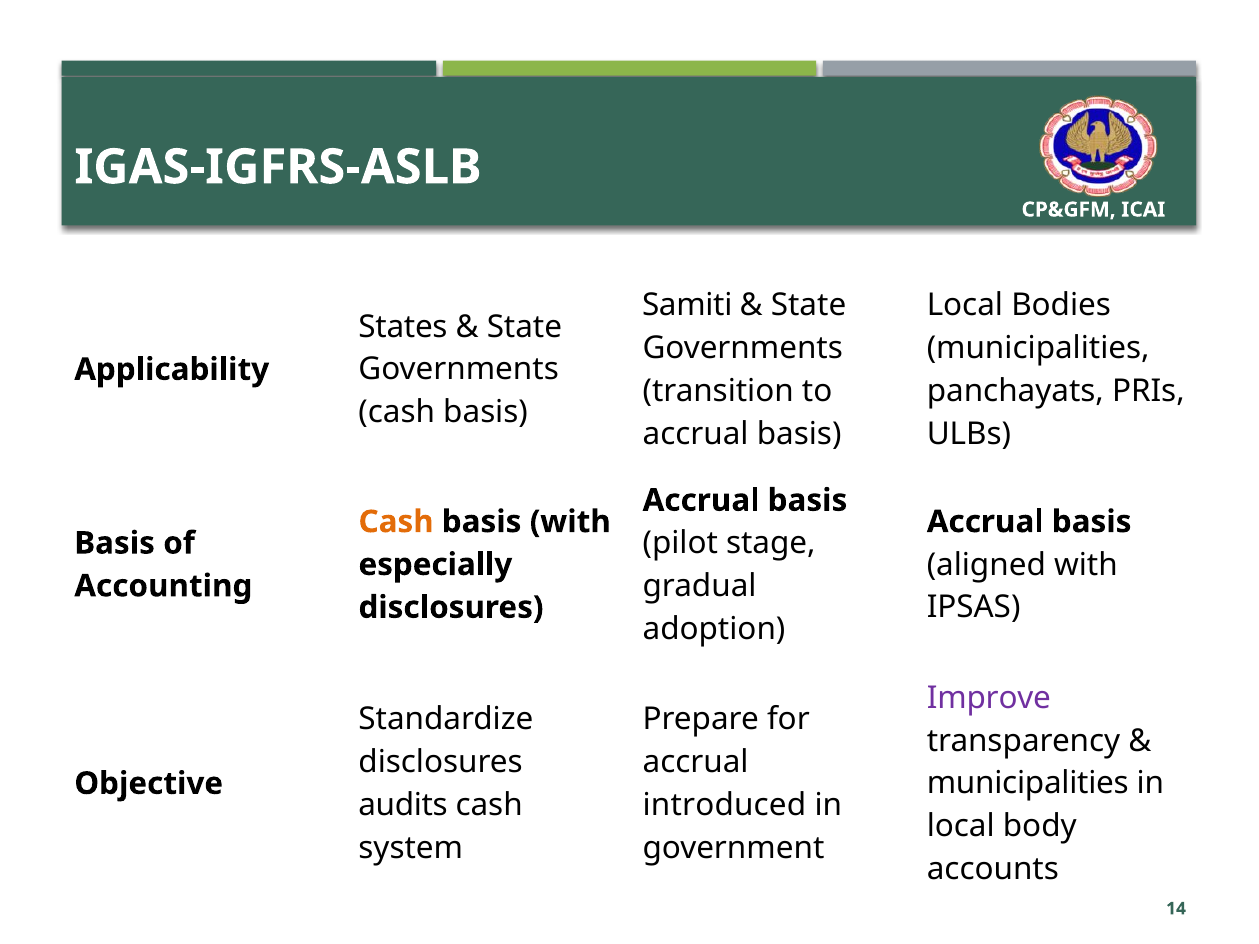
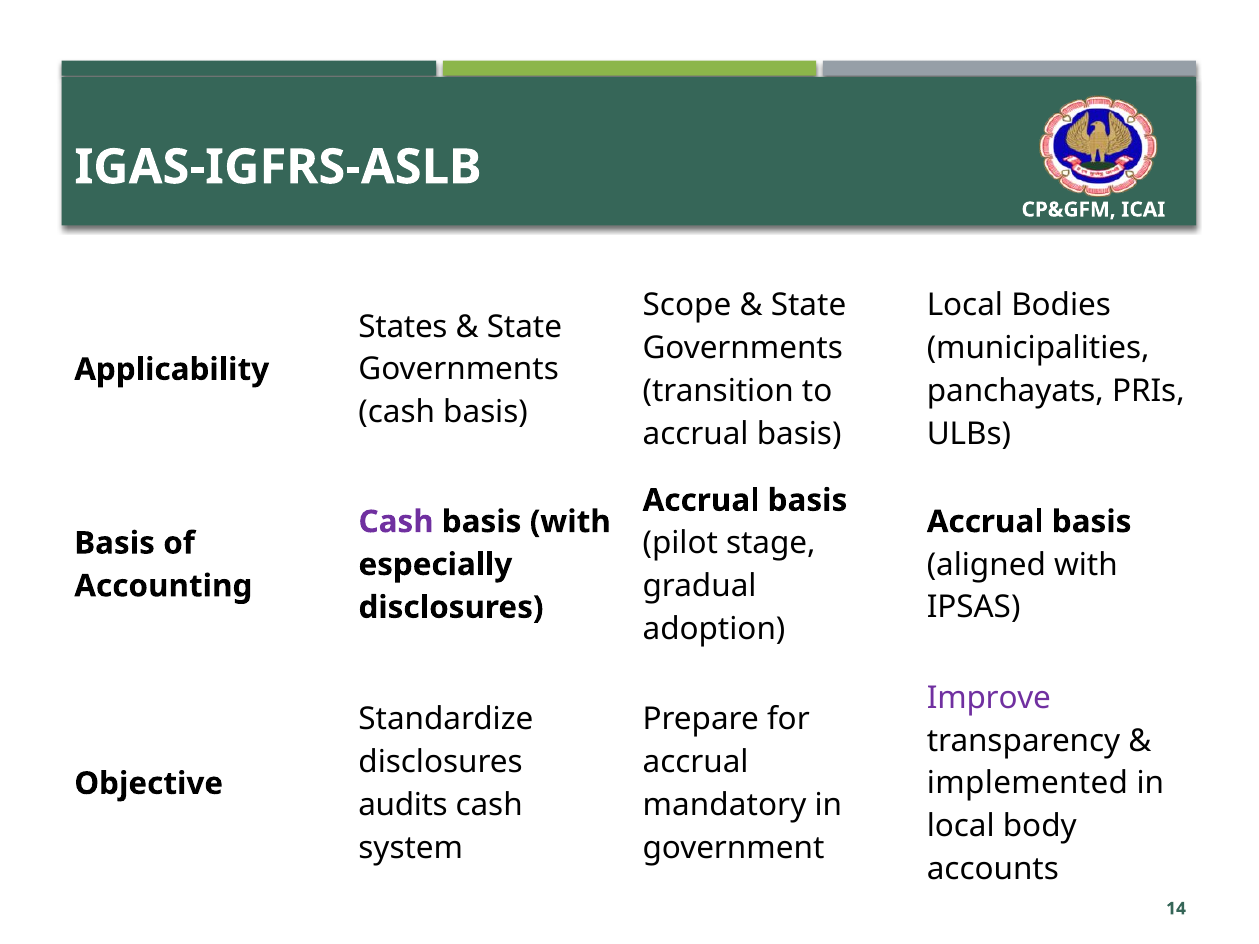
Samiti: Samiti -> Scope (687, 305)
Cash colour: orange -> purple (396, 522)
municipalities: municipalities -> implemented (1027, 784)
introduced: introduced -> mandatory (725, 805)
